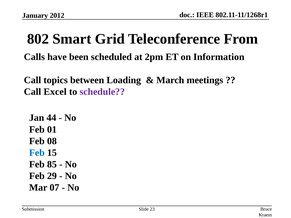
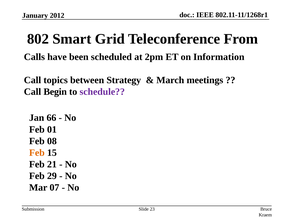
Loading: Loading -> Strategy (124, 80)
Excel: Excel -> Begin (55, 92)
44: 44 -> 66 (51, 118)
Feb colour: blue -> orange (37, 153)
85: 85 -> 21 (52, 164)
